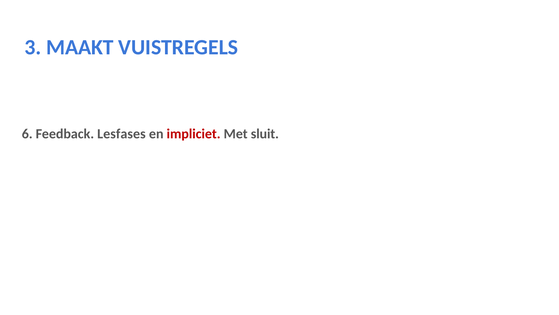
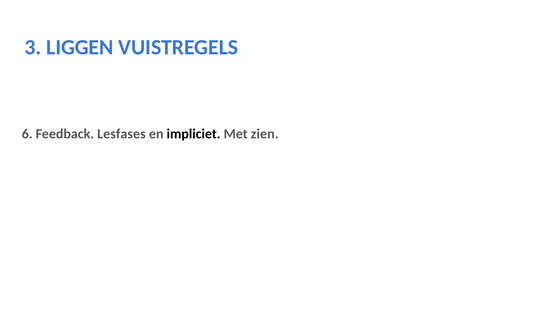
MAAKT: MAAKT -> LIGGEN (80, 47)
impliciet colour: red -> black (194, 134)
sluit: sluit -> zien (265, 134)
